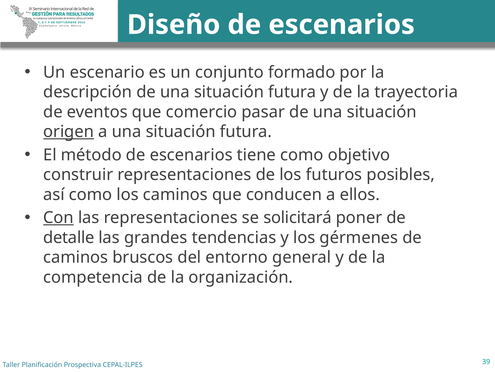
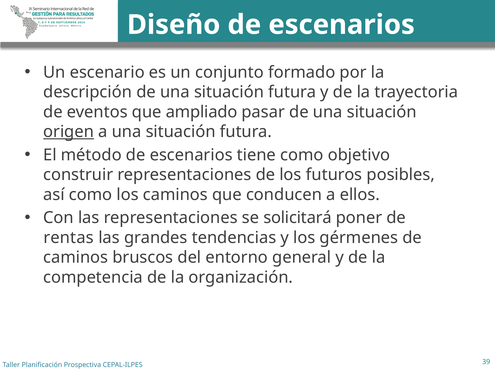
comercio: comercio -> ampliado (202, 112)
Con underline: present -> none (59, 217)
detalle: detalle -> rentas (69, 237)
